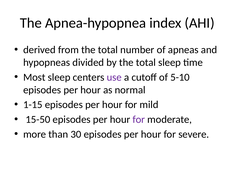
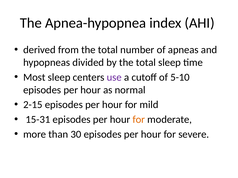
1-15: 1-15 -> 2-15 (33, 105)
15-50: 15-50 -> 15-31 (38, 120)
for colour: purple -> orange (139, 120)
